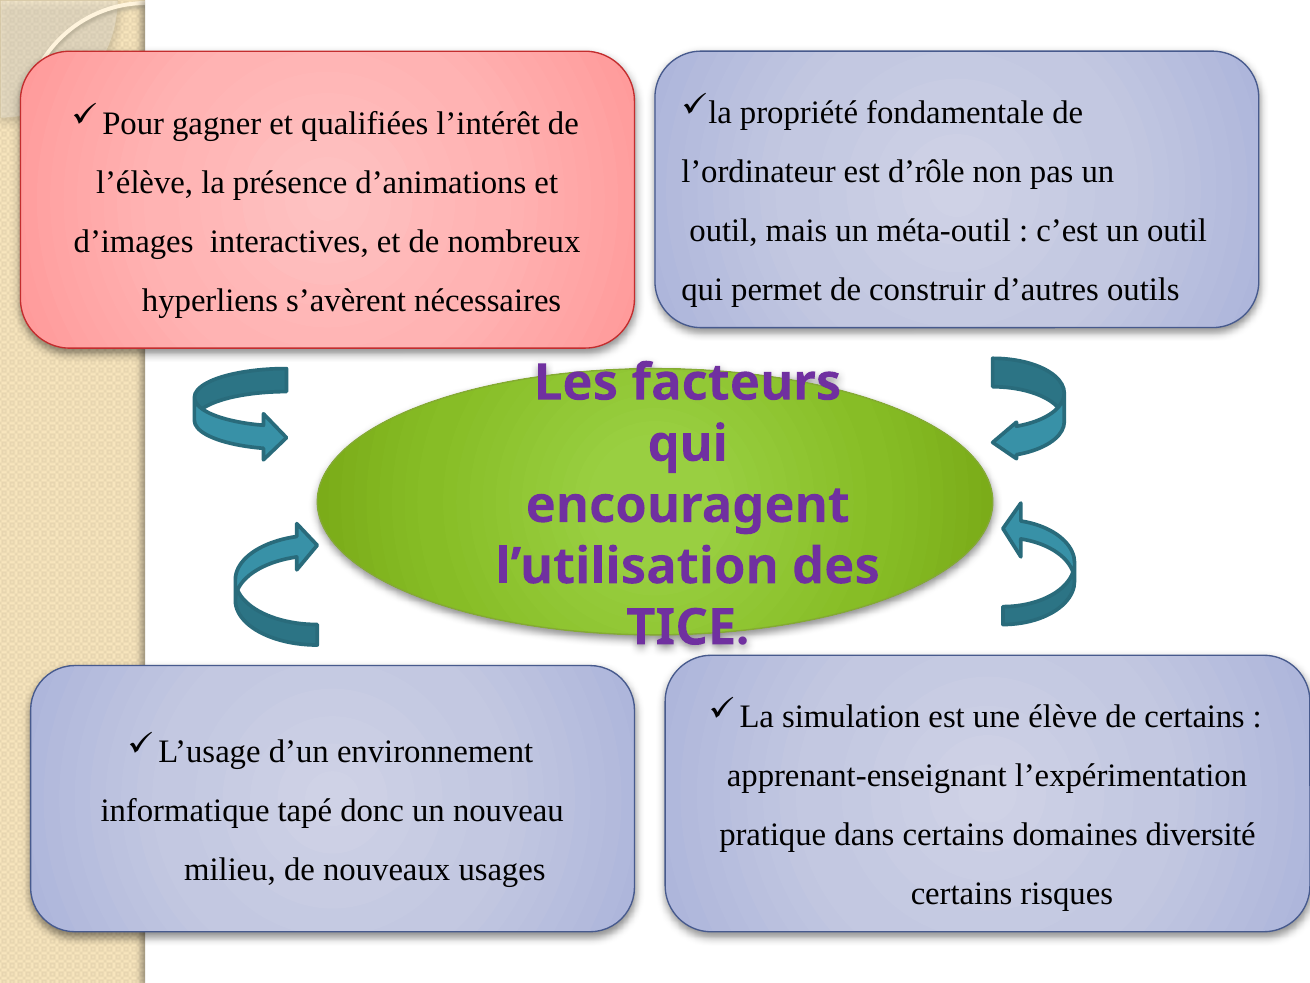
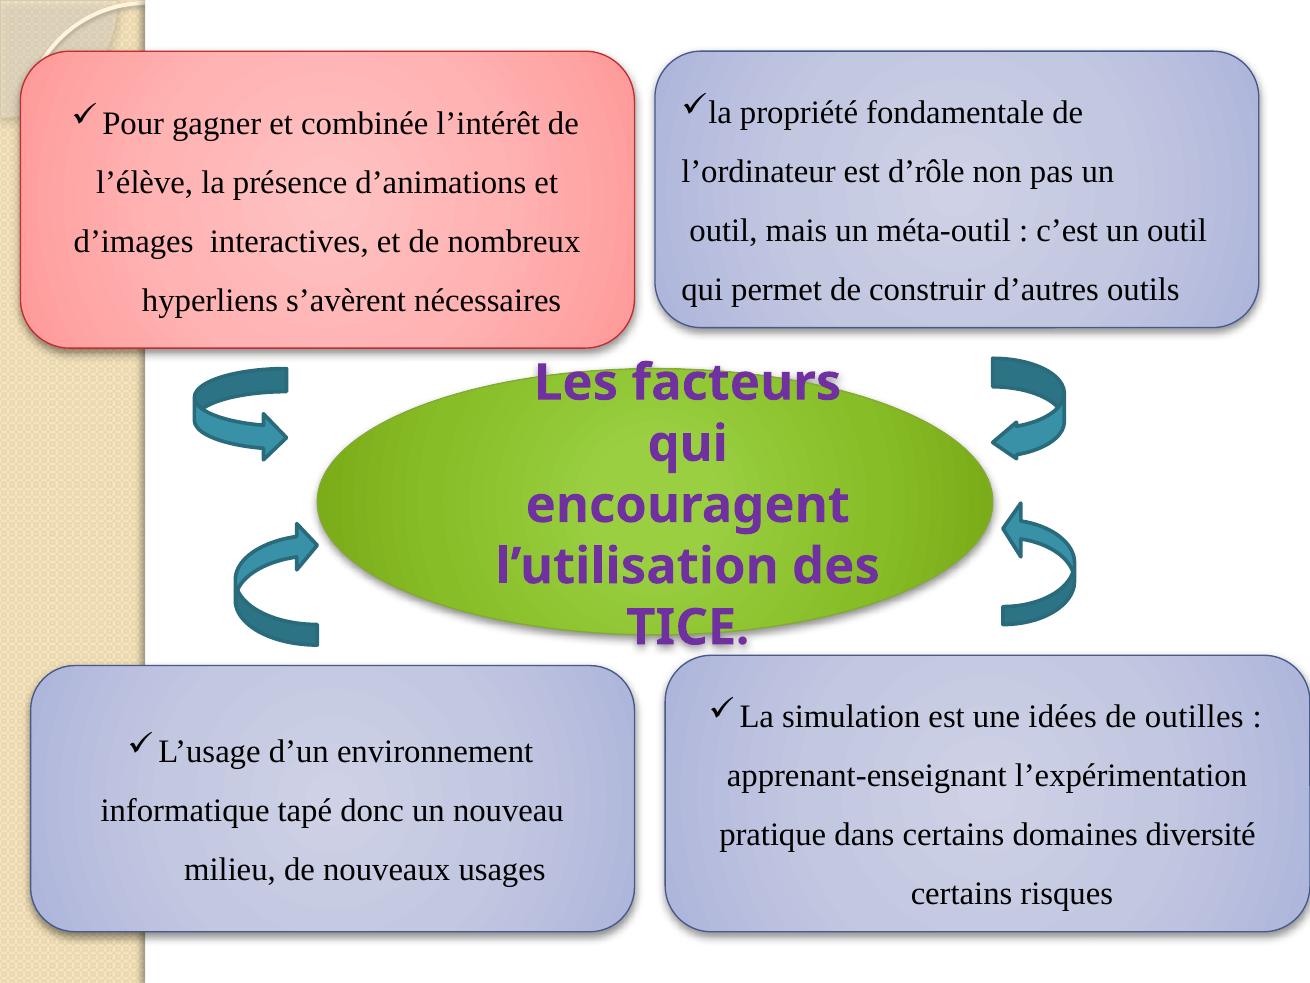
qualifiées: qualifiées -> combinée (365, 123)
élève: élève -> idées (1063, 717)
de certains: certains -> outilles (1194, 717)
